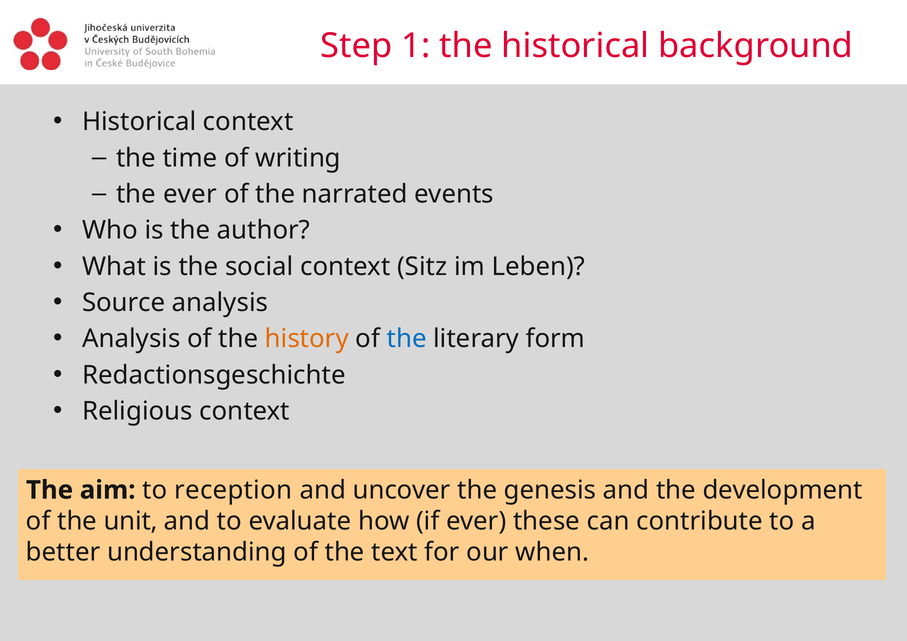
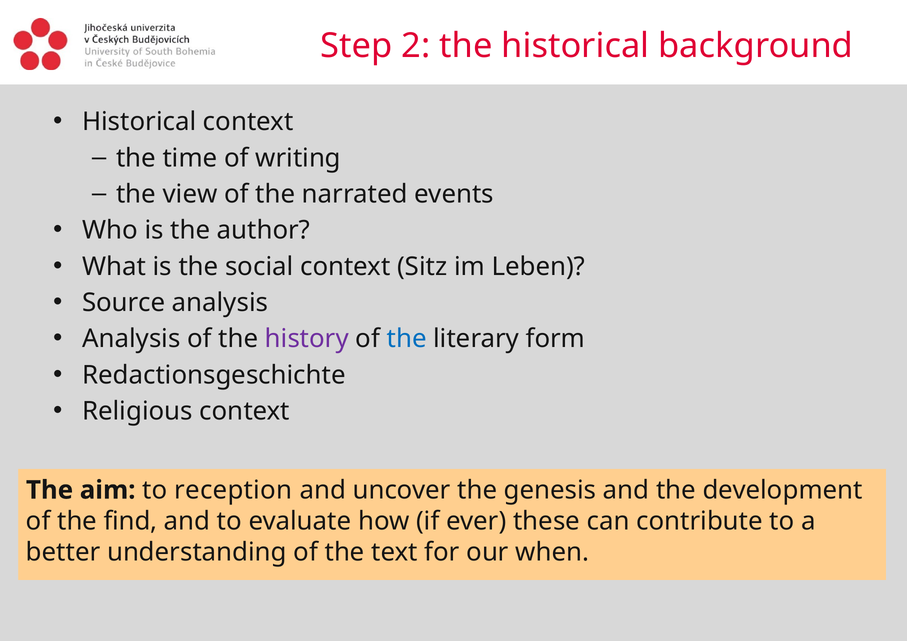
1: 1 -> 2 (416, 46)
the ever: ever -> view (190, 194)
history colour: orange -> purple (307, 339)
unit: unit -> find (131, 521)
